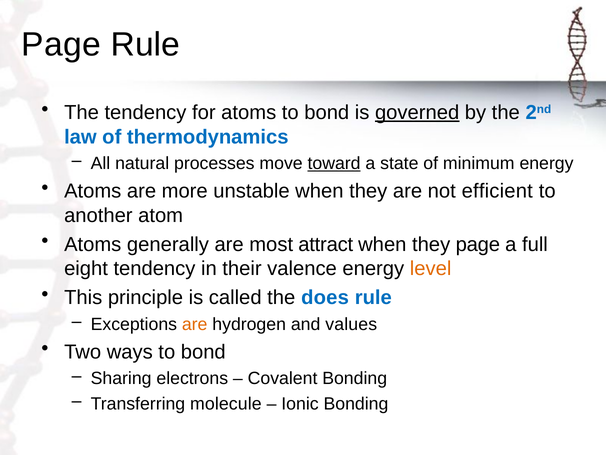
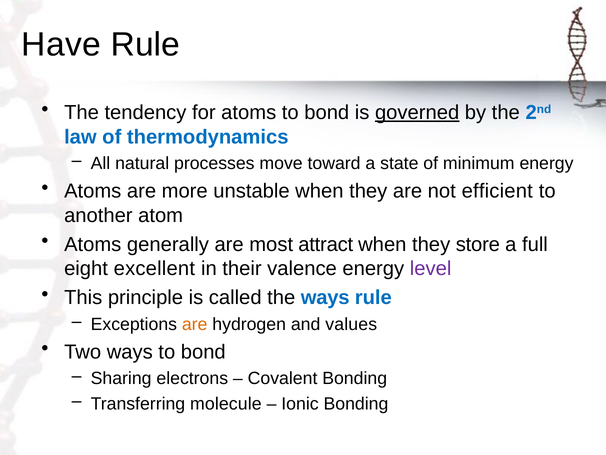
Page: Page -> Have (61, 45)
toward underline: present -> none (334, 163)
they page: page -> store (478, 244)
eight tendency: tendency -> excellent (154, 268)
level colour: orange -> purple (431, 268)
the does: does -> ways (325, 297)
